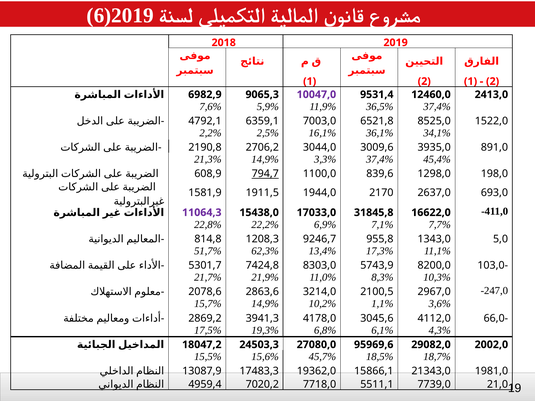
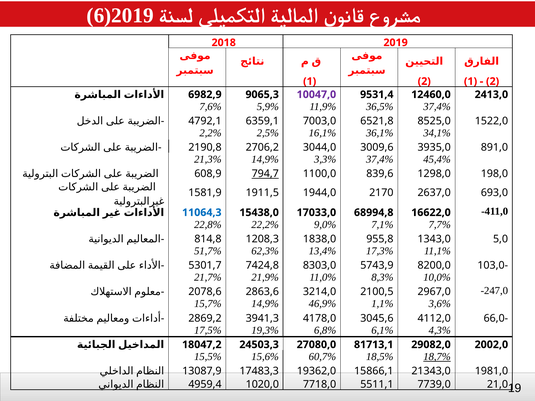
11064,3 colour: purple -> blue (202, 213)
31845,8: 31845,8 -> 68994,8 (374, 213)
6,9%: 6,9% -> 9,0% (325, 225)
9246,7: 9246,7 -> 1838,0 (320, 239)
10,3%: 10,3% -> 10,0% (437, 278)
10,2%: 10,2% -> 46,9% (322, 304)
95969,6: 95969,6 -> 81713,1 (374, 345)
45,7%: 45,7% -> 60,7% (322, 357)
18,7% underline: none -> present (437, 357)
7020,2: 7020,2 -> 1020,0 (262, 384)
